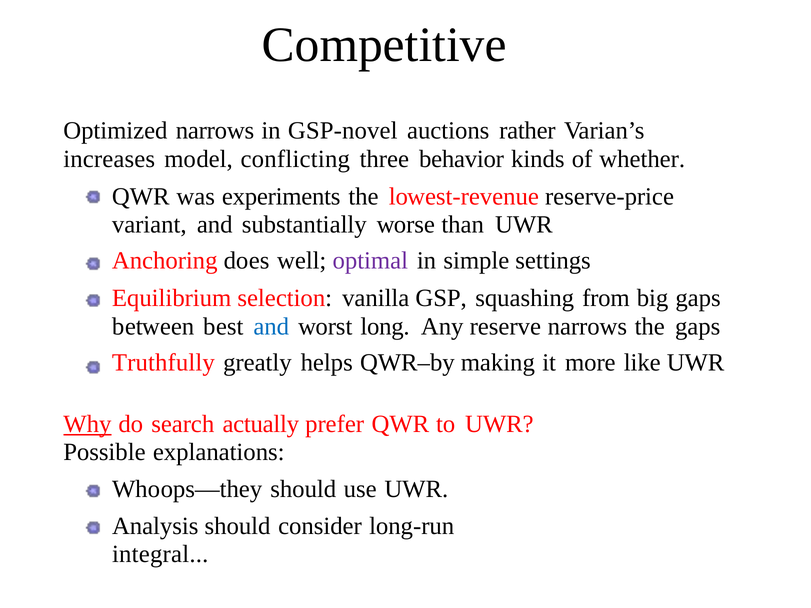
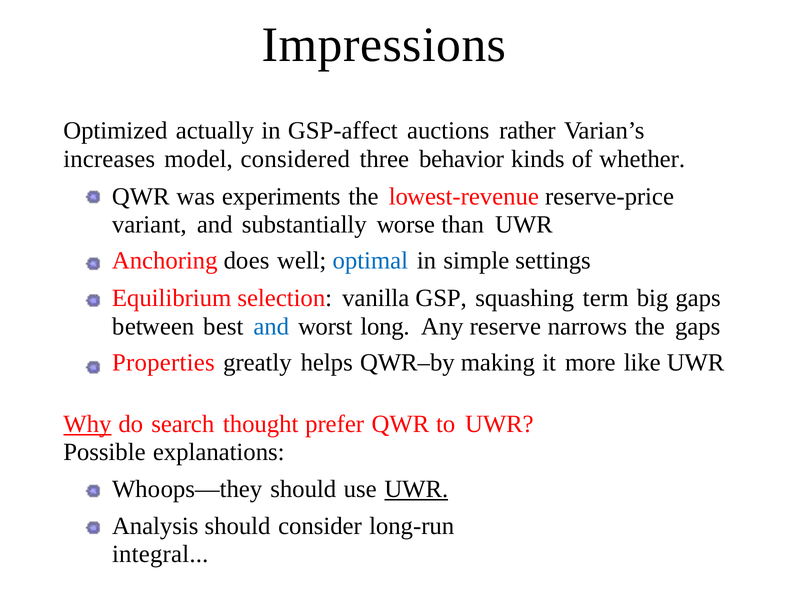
Competitive: Competitive -> Impressions (384, 45)
Optimized narrows: narrows -> actually (215, 131)
GSP-novel: GSP-novel -> GSP-affect (343, 131)
conflicting: conflicting -> considered (295, 159)
optimal colour: purple -> blue (370, 261)
from: from -> term (606, 298)
Truthfully: Truthfully -> Properties (163, 363)
actually: actually -> thought (261, 424)
UWR underline: none -> present (416, 489)
